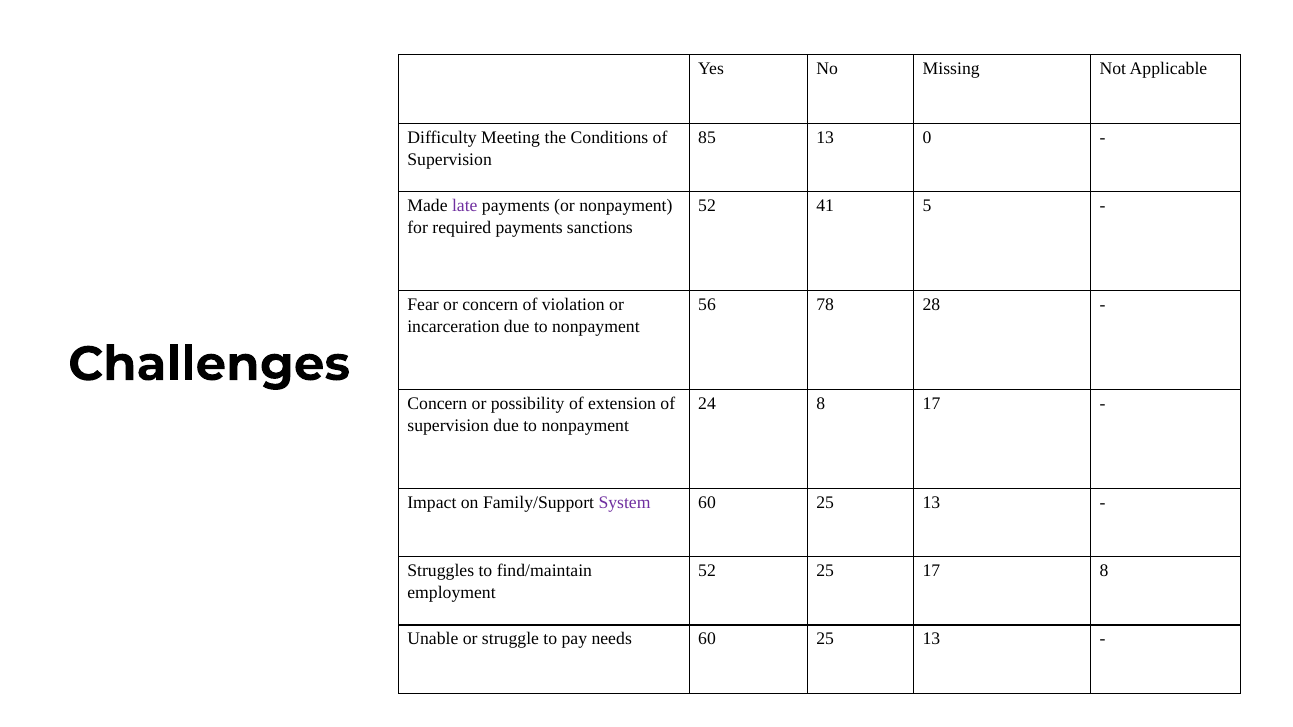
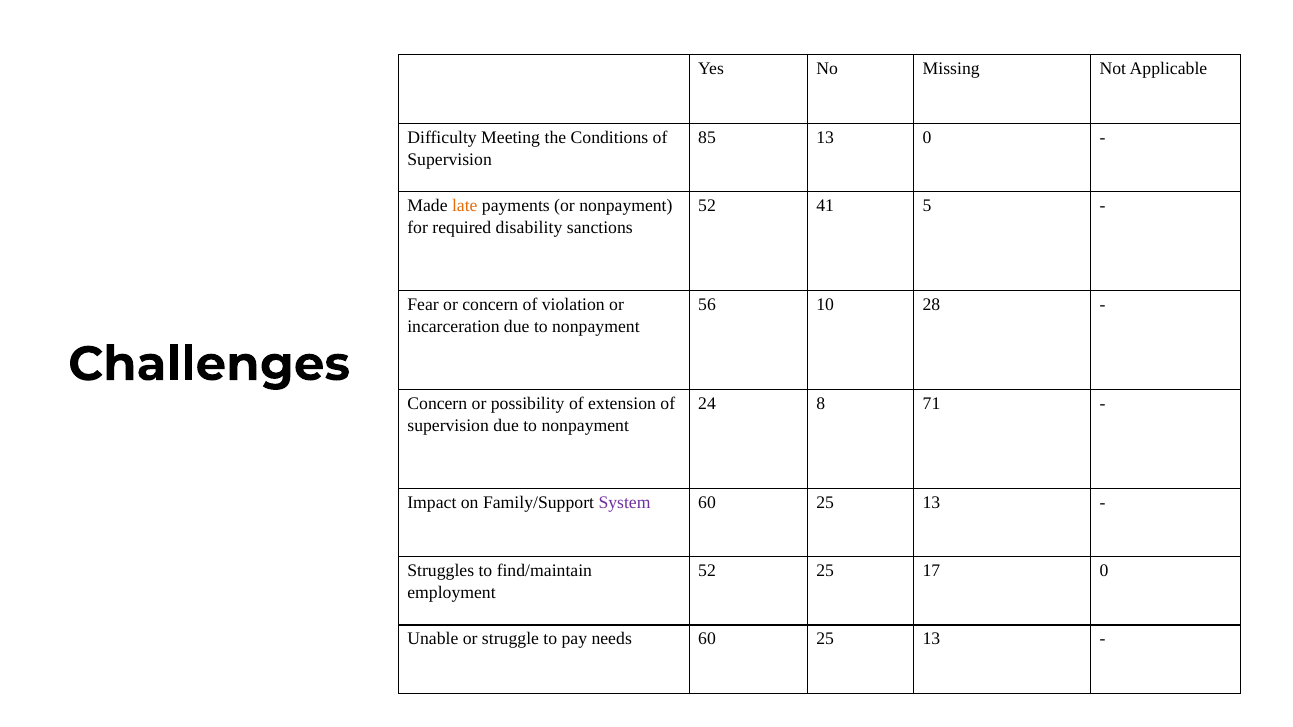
late colour: purple -> orange (465, 206)
required payments: payments -> disability (529, 228)
78: 78 -> 10 (825, 304)
8 17: 17 -> 71 (932, 403)
17 8: 8 -> 0 (1104, 571)
